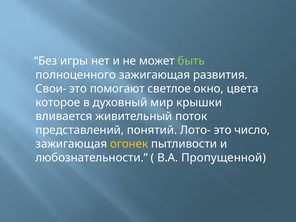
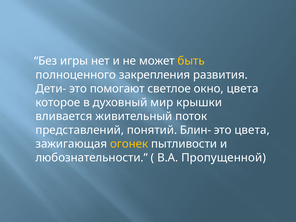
быть colour: light green -> yellow (191, 61)
полноценного зажигающая: зажигающая -> закрепления (155, 75)
Свои-: Свои- -> Дети- (51, 89)
Лото-: Лото- -> Блин- (196, 130)
это число: число -> цвета (252, 130)
